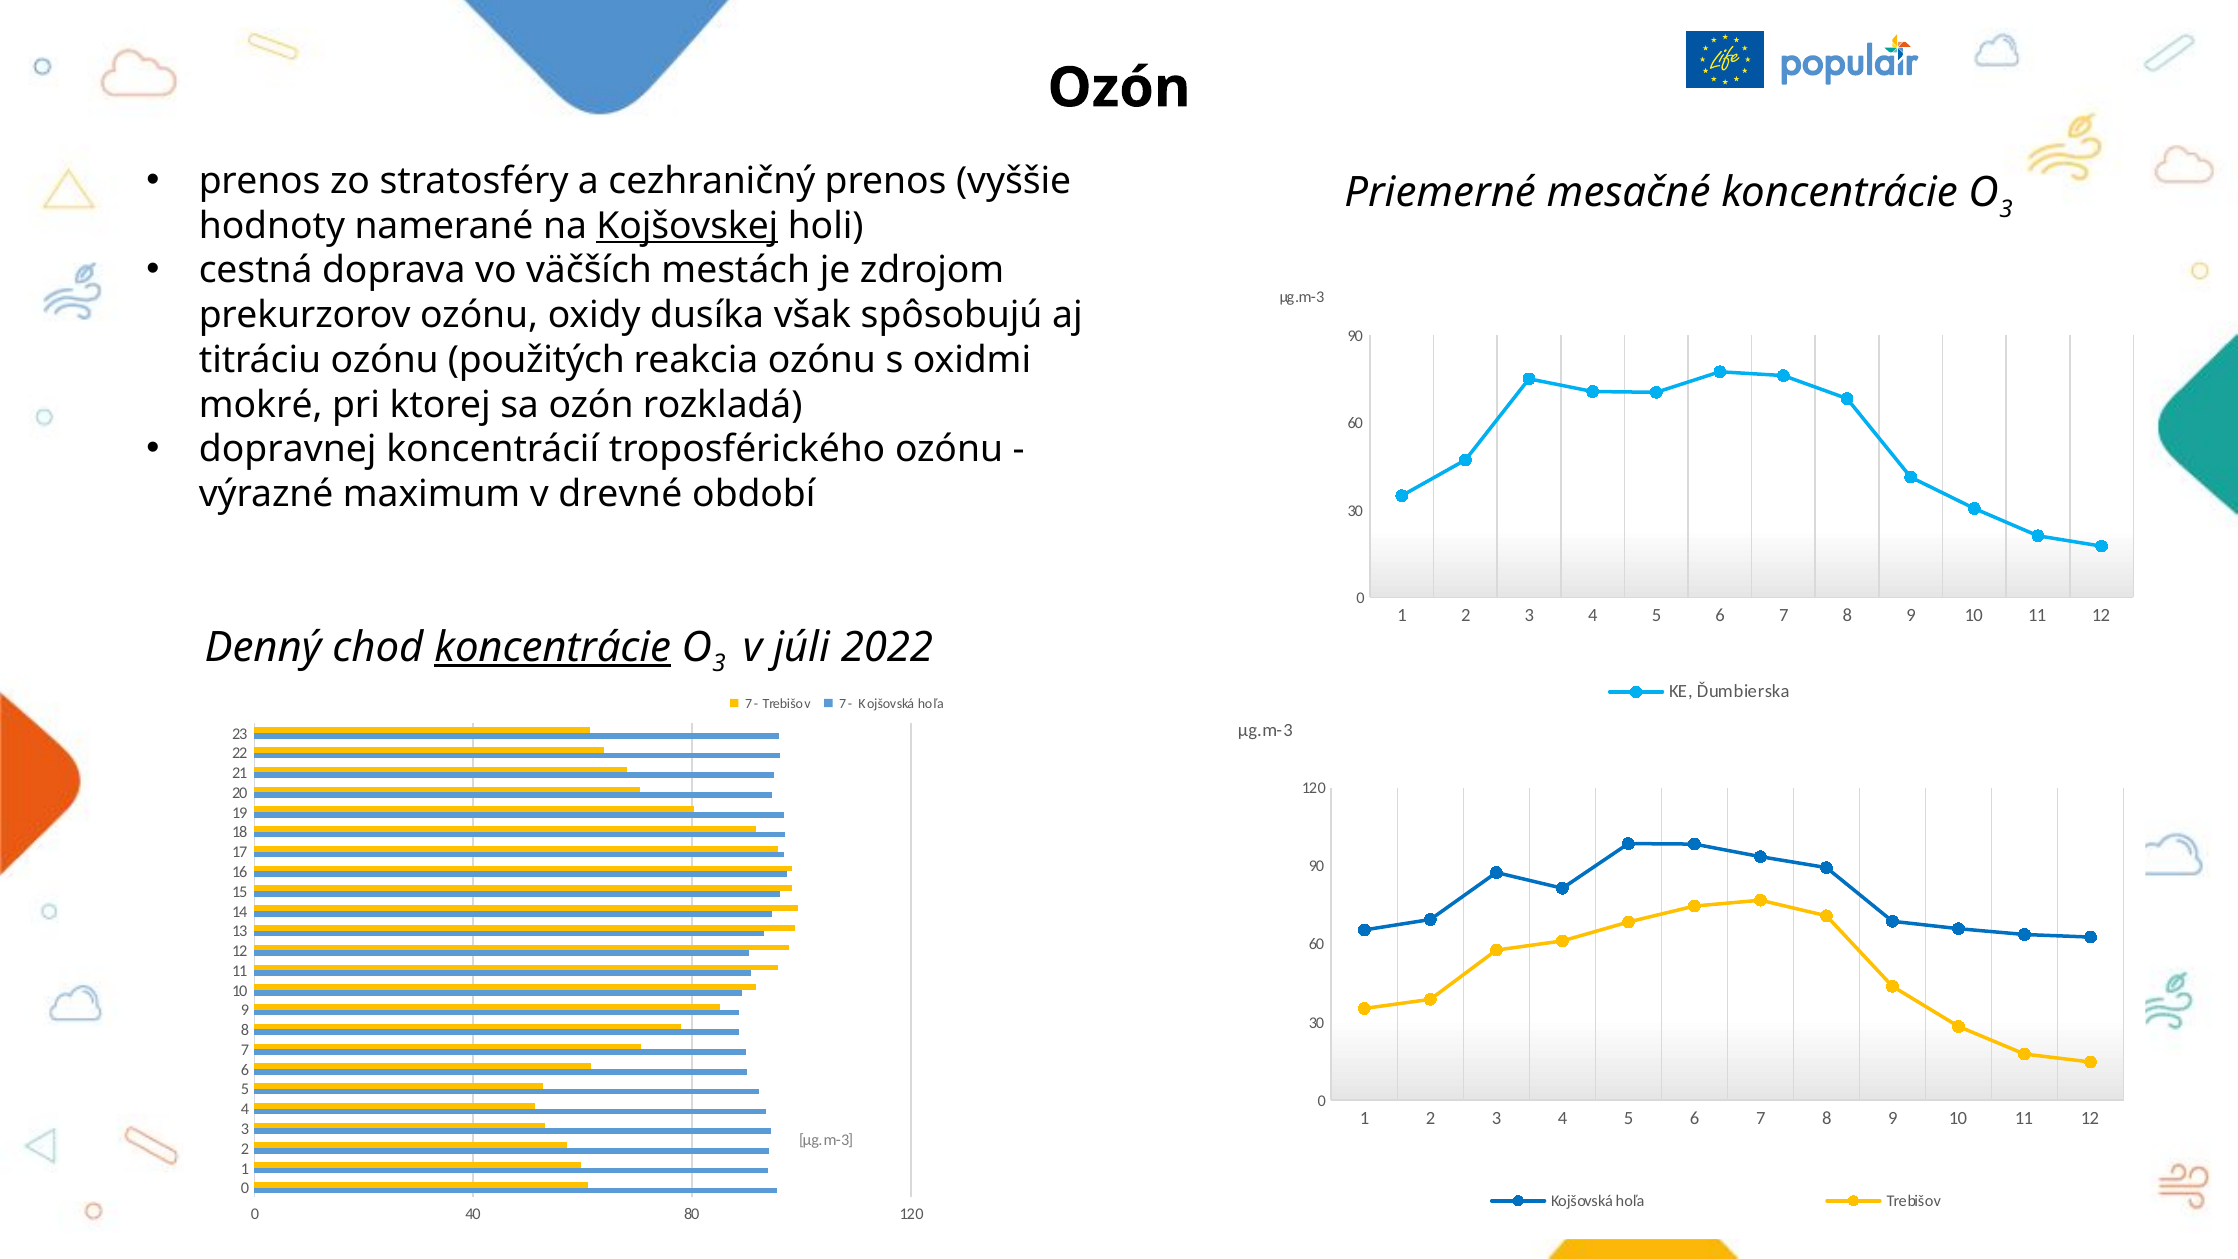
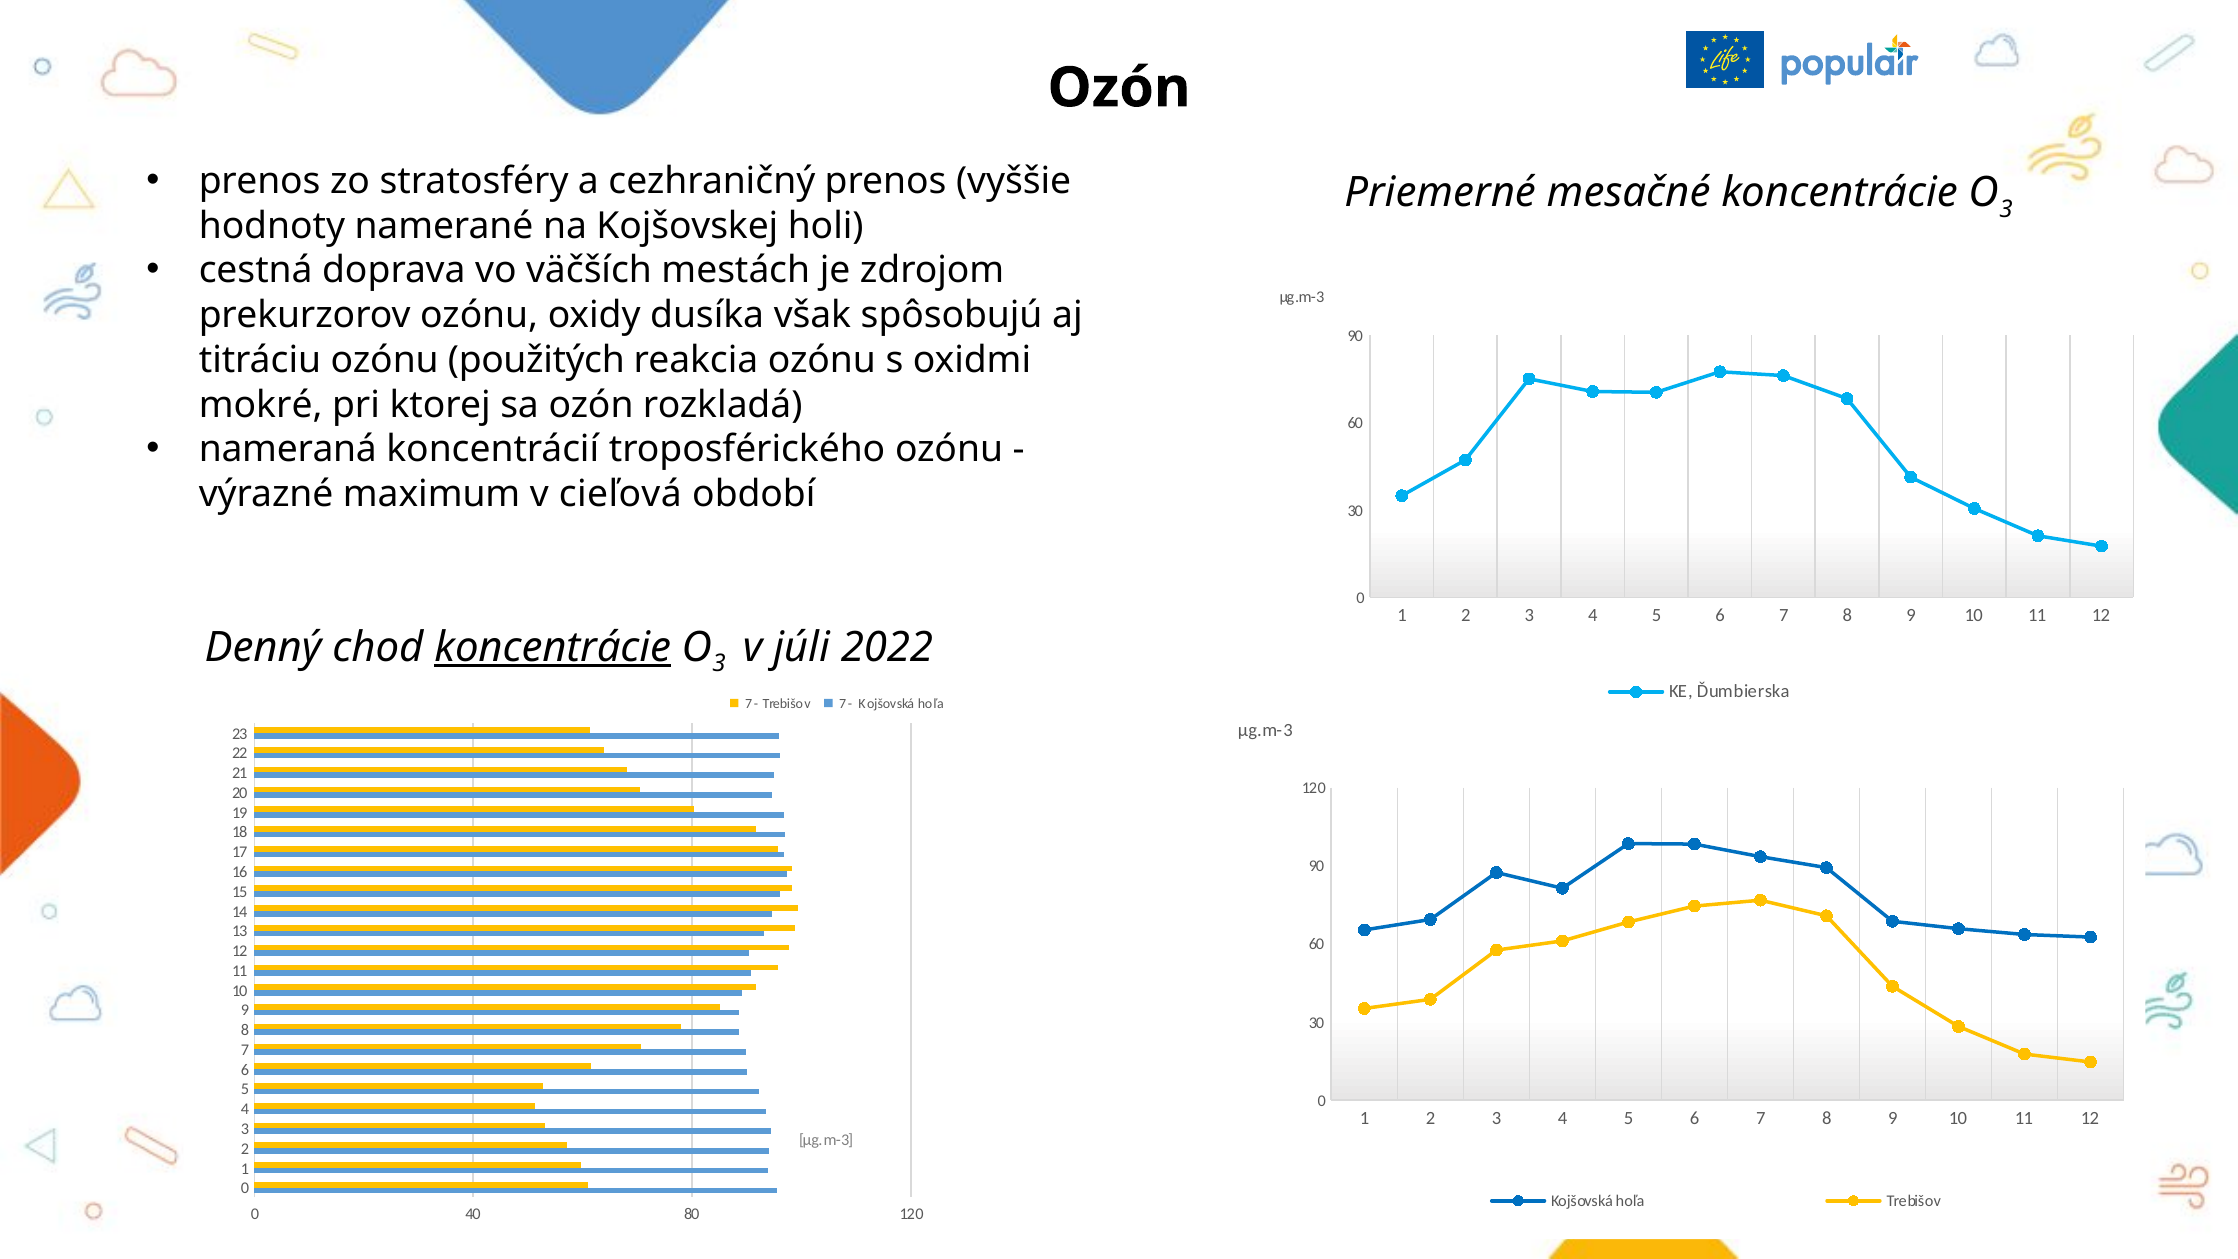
Kojšovskej underline: present -> none (687, 226)
dopravnej: dopravnej -> nameraná (288, 449)
drevné: drevné -> cieľová (620, 494)
